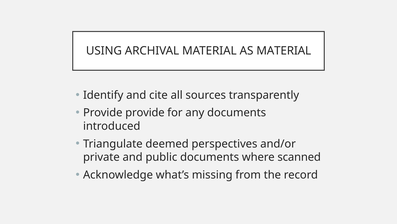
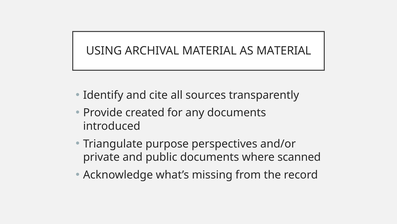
Provide provide: provide -> created (145, 112)
deemed: deemed -> purpose (167, 143)
